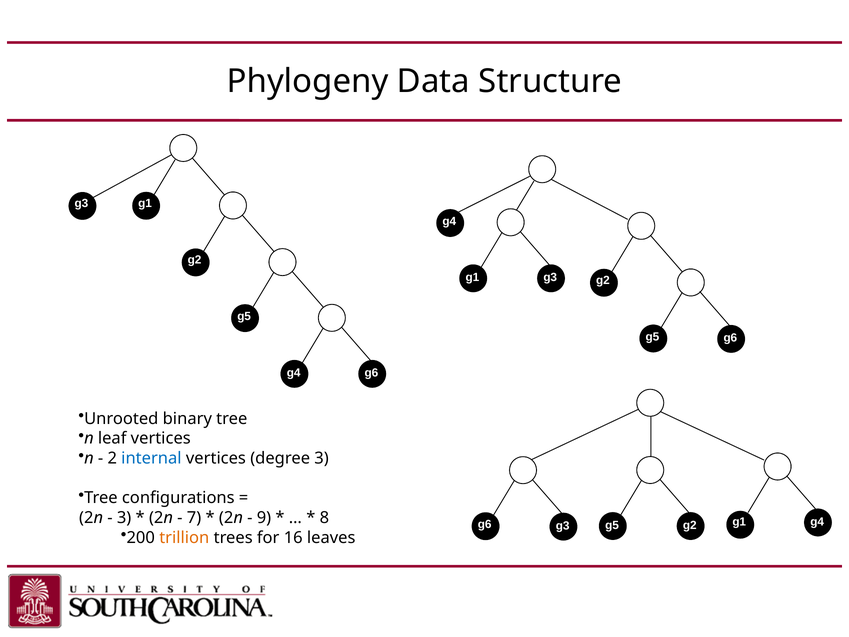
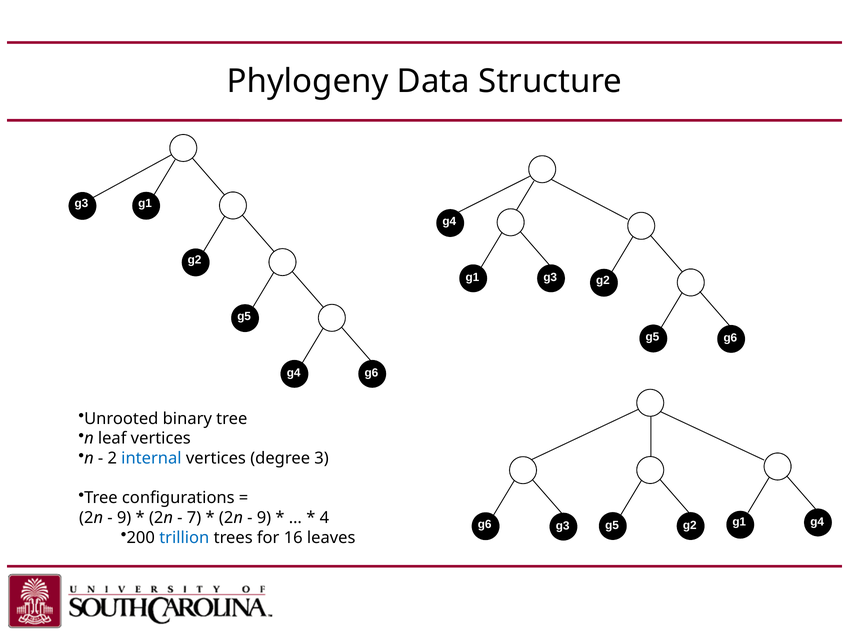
3: 3 -> 9 (124, 518)
8: 8 -> 4 (324, 518)
trillion colour: orange -> blue (184, 537)
